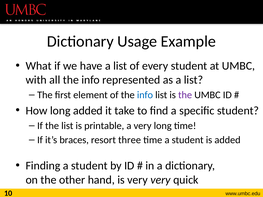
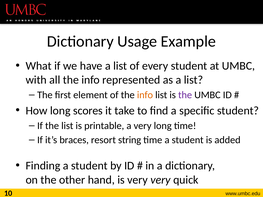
info colour: blue -> orange (145, 95)
long added: added -> scores (88, 111)
three: three -> string (130, 140)
